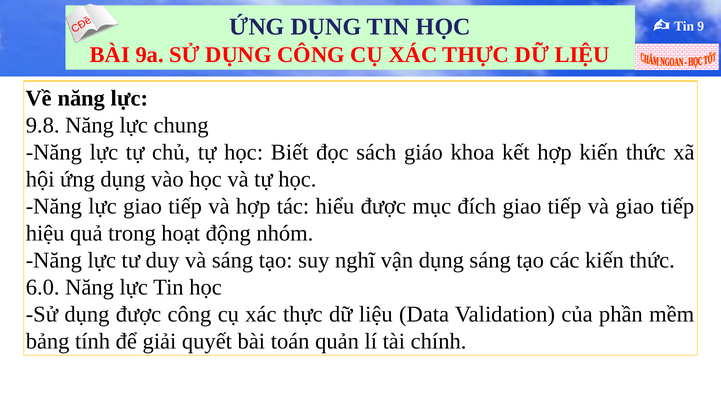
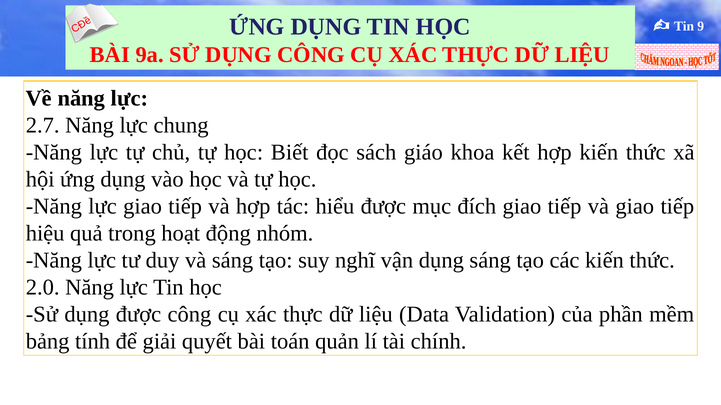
9.8: 9.8 -> 2.7 (43, 125)
6.0: 6.0 -> 2.0 (43, 288)
